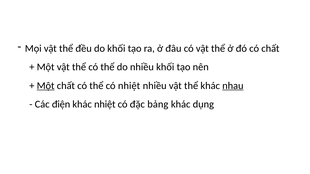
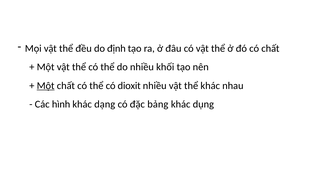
do khối: khối -> định (116, 49)
có nhiệt: nhiệt -> dioxit (129, 86)
nhau underline: present -> none (233, 86)
điện: điện -> hình (61, 104)
khác nhiệt: nhiệt -> dạng (105, 104)
